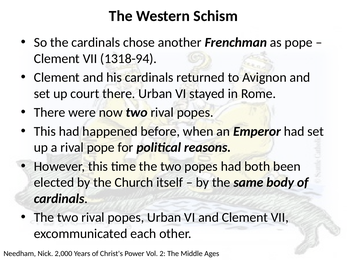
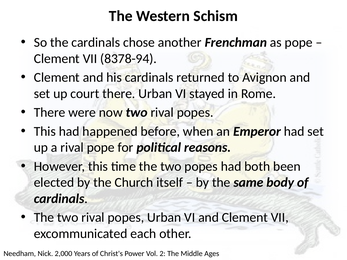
1318-94: 1318-94 -> 8378-94 (129, 59)
